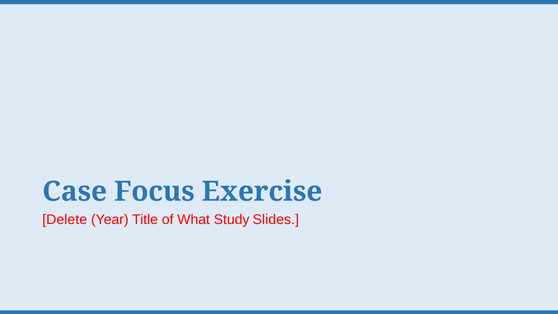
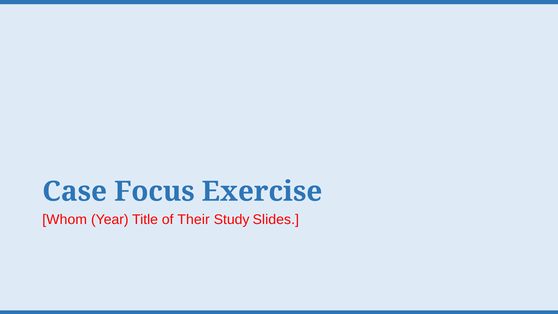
Delete: Delete -> Whom (65, 220)
What: What -> Their (194, 220)
